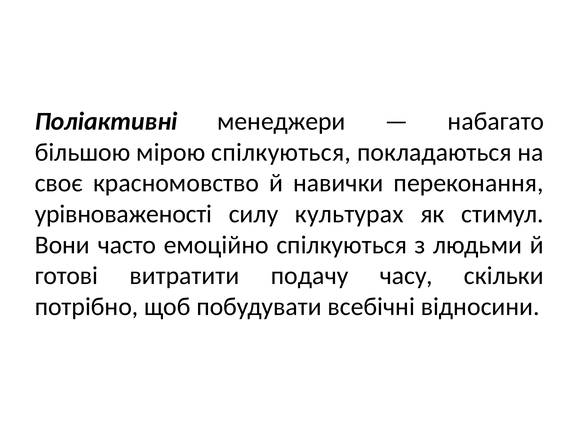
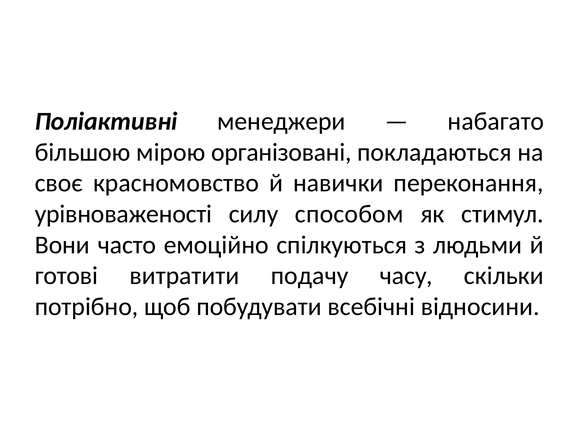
мірою спілкуються: спілкуються -> організовані (281, 152)
культурах: культурах -> способом (349, 214)
